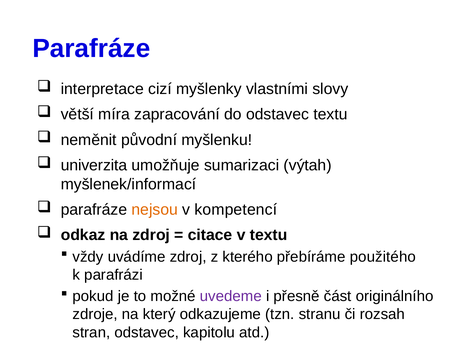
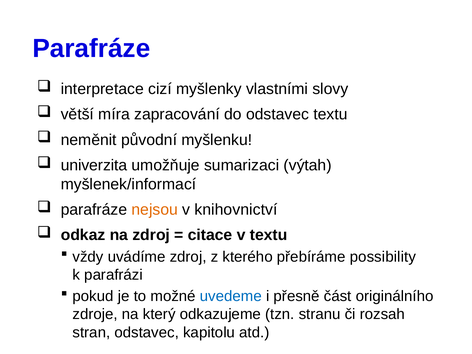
kompetencí: kompetencí -> knihovnictví (236, 210)
použitého: použitého -> possibility (383, 257)
uvedeme colour: purple -> blue (231, 296)
